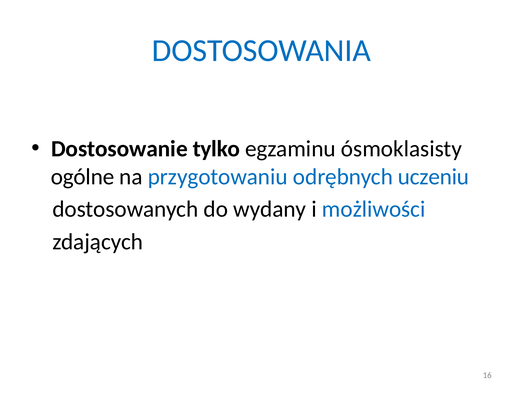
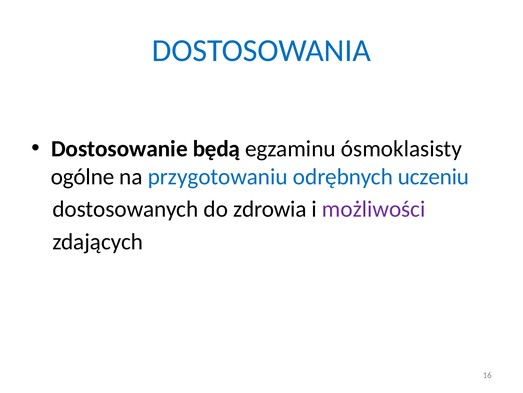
tylko: tylko -> będą (216, 148)
wydany: wydany -> zdrowia (270, 209)
możliwości colour: blue -> purple (374, 209)
